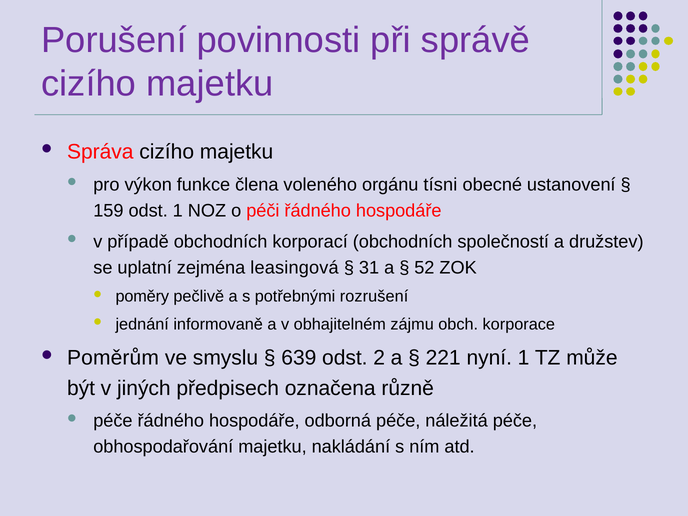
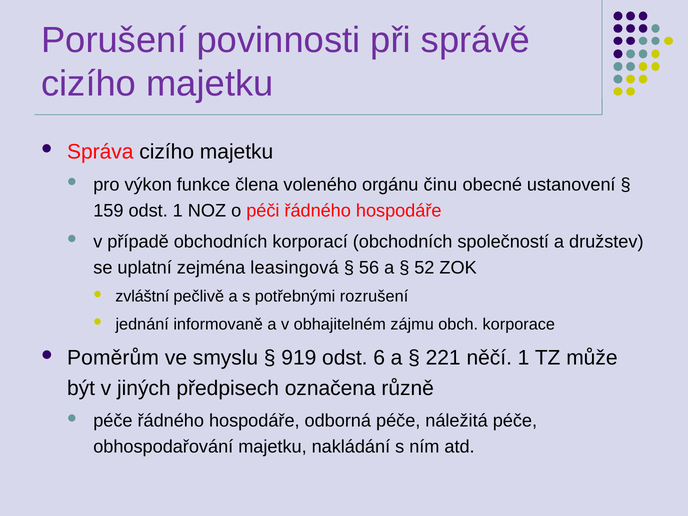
tísni: tísni -> činu (440, 185)
31: 31 -> 56 (369, 268)
poměry: poměry -> zvláštní (142, 297)
639: 639 -> 919 (299, 358)
2: 2 -> 6 (379, 358)
nyní: nyní -> něčí (489, 358)
